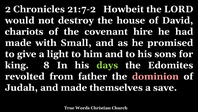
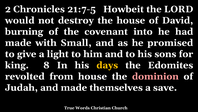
21:7-2: 21:7-2 -> 21:7-5 (82, 9)
chariots: chariots -> burning (24, 31)
hire: hire -> into (143, 31)
days colour: light green -> yellow (107, 65)
from father: father -> house (92, 76)
